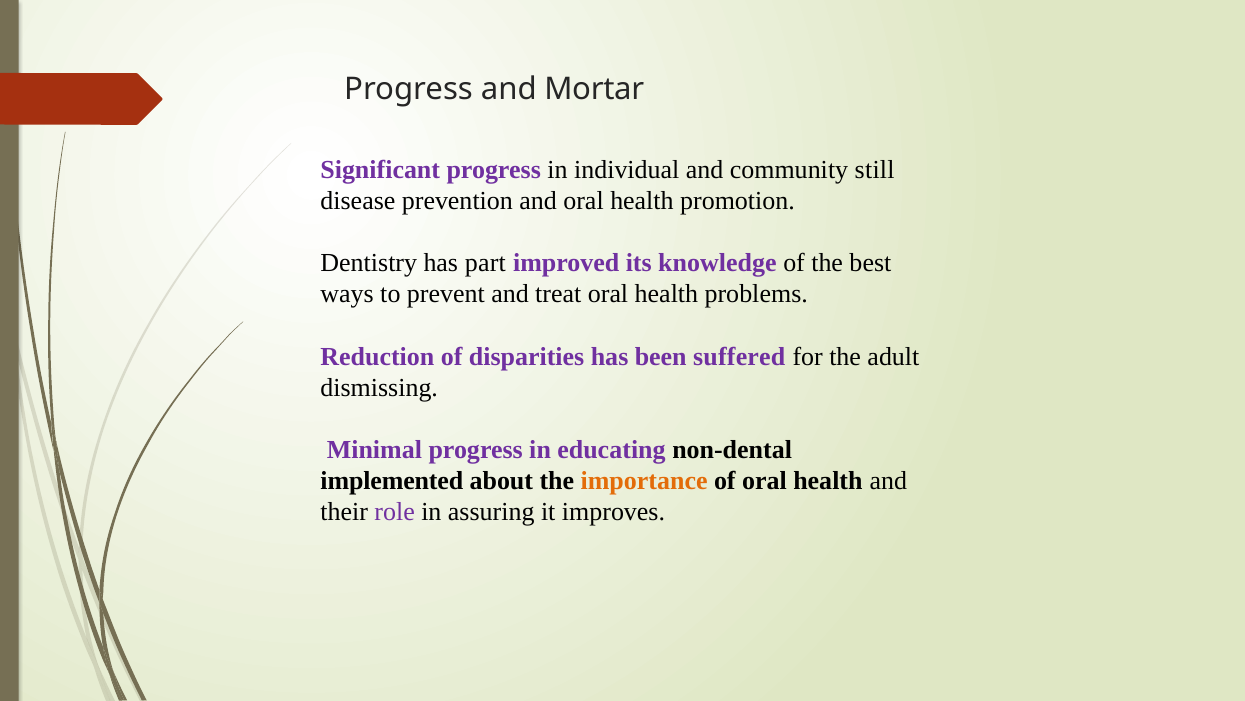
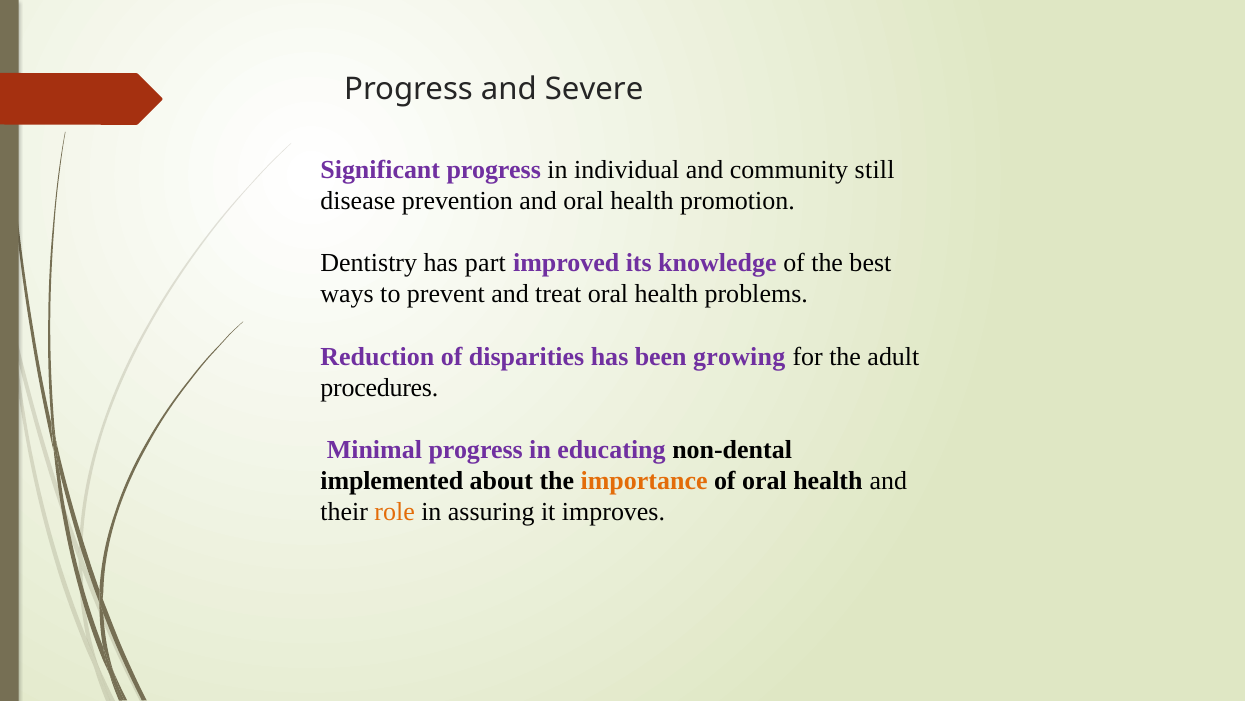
Mortar: Mortar -> Severe (594, 89)
suffered: suffered -> growing (739, 356)
dismissing: dismissing -> procedures (379, 387)
role colour: purple -> orange (395, 512)
